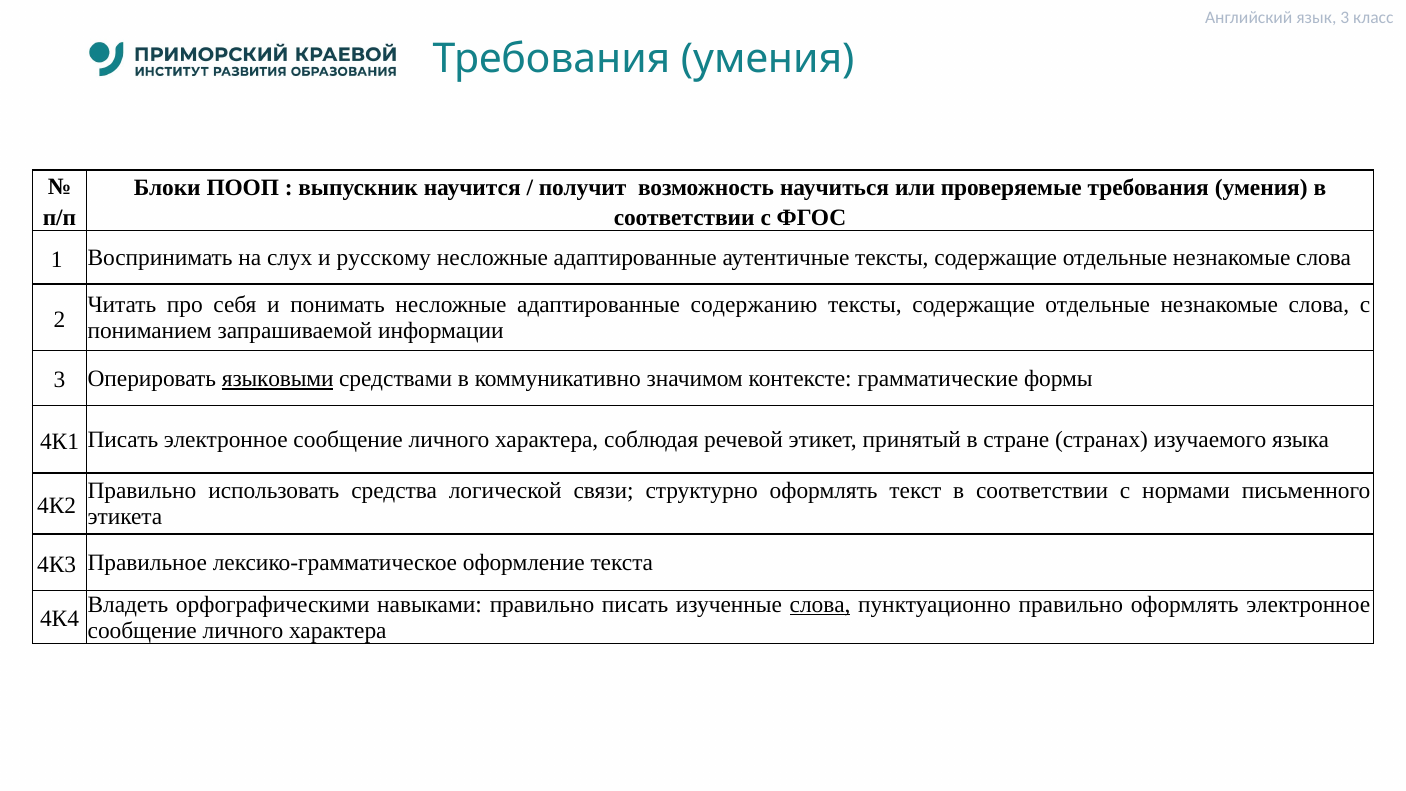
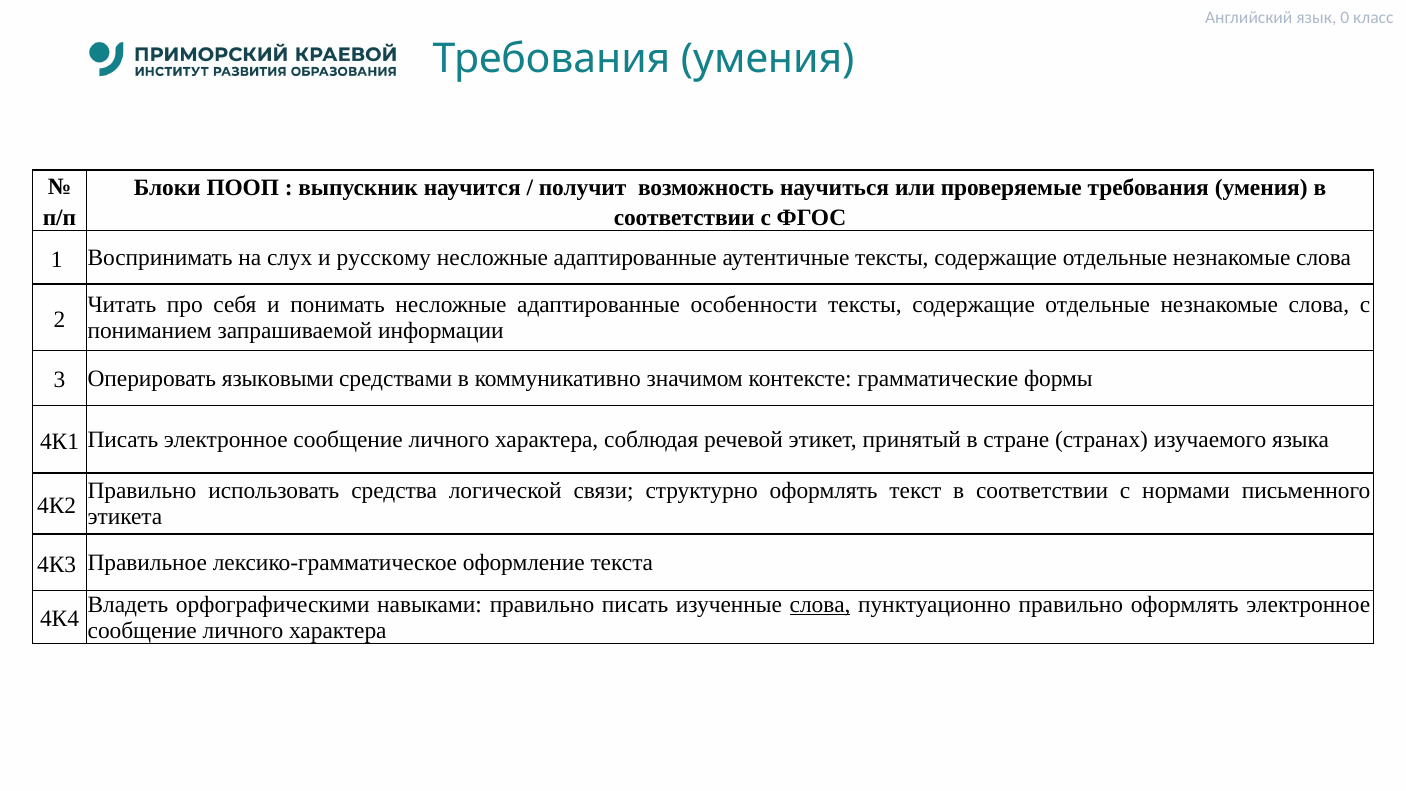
язык 3: 3 -> 0 (1345, 18)
содержанию: содержанию -> особенности (754, 305)
языковыми underline: present -> none (278, 379)
